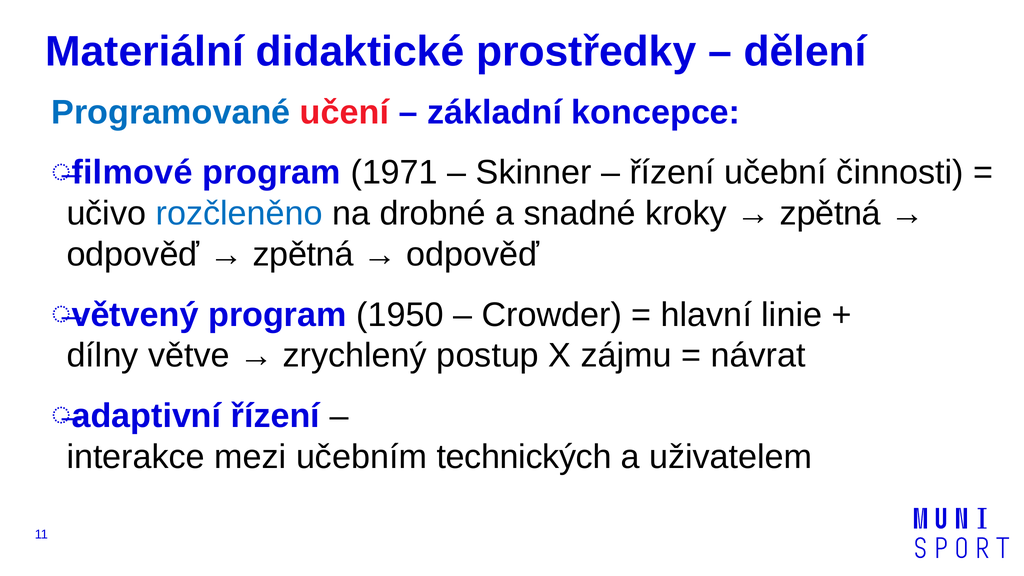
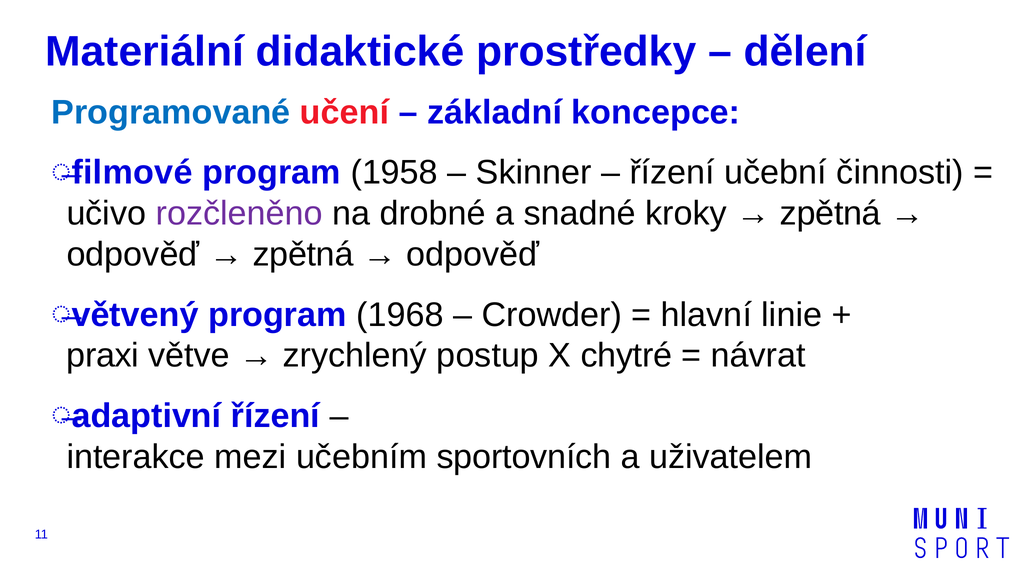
1971: 1971 -> 1958 (394, 173)
rozčleněno colour: blue -> purple (239, 214)
1950: 1950 -> 1968 (400, 315)
dílny: dílny -> praxi (103, 356)
zájmu: zájmu -> chytré (626, 356)
technických: technických -> sportovních (524, 457)
